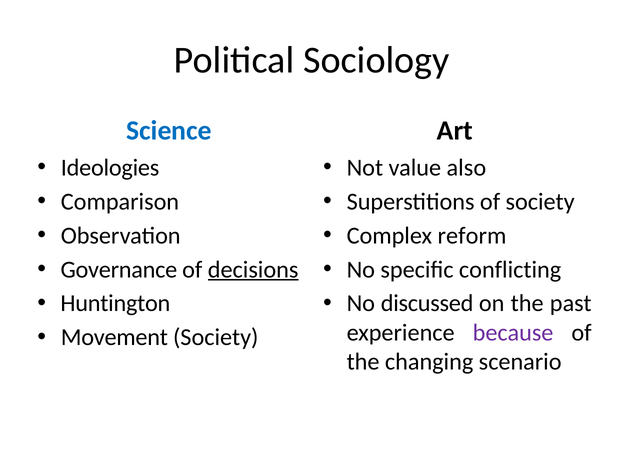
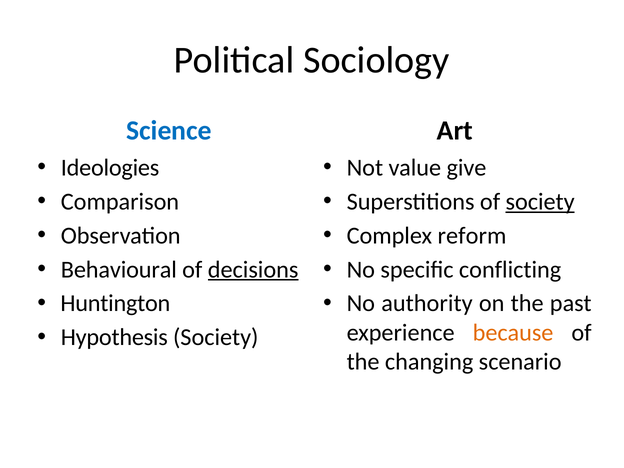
also: also -> give (466, 168)
society underline: none -> present (540, 202)
Governance: Governance -> Behavioural (119, 270)
discussed: discussed -> authority (427, 303)
because colour: purple -> orange (513, 333)
Movement: Movement -> Hypothesis (114, 337)
